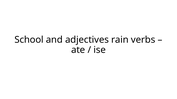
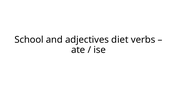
rain: rain -> diet (120, 40)
